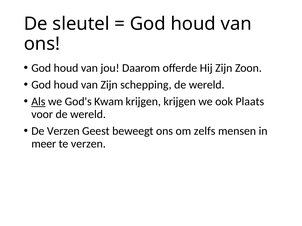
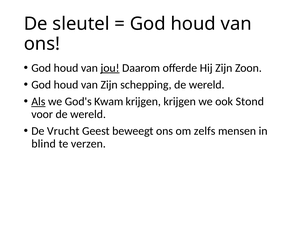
jou underline: none -> present (110, 68)
Plaats: Plaats -> Stond (250, 102)
De Verzen: Verzen -> Vrucht (63, 131)
meer: meer -> blind (44, 144)
